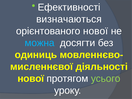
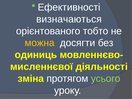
орієнтованого нової: нової -> тобто (96, 31)
можна colour: light blue -> yellow (40, 43)
нової: нової -> зміна (31, 79)
